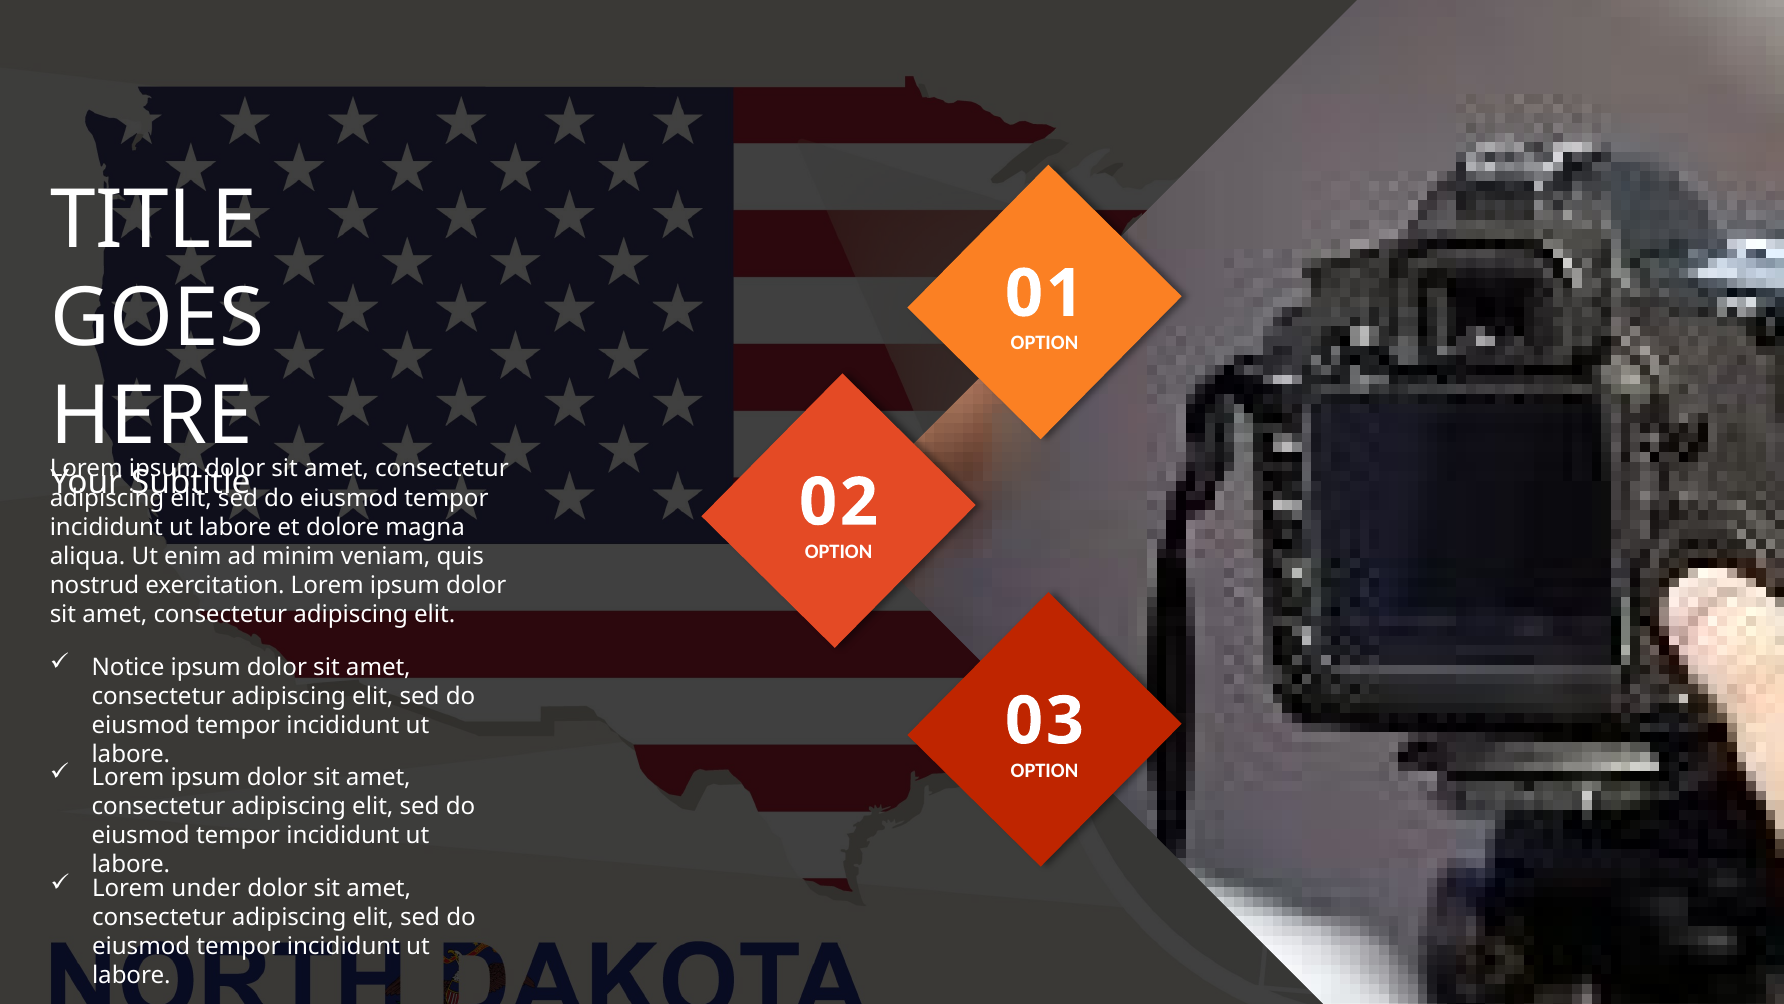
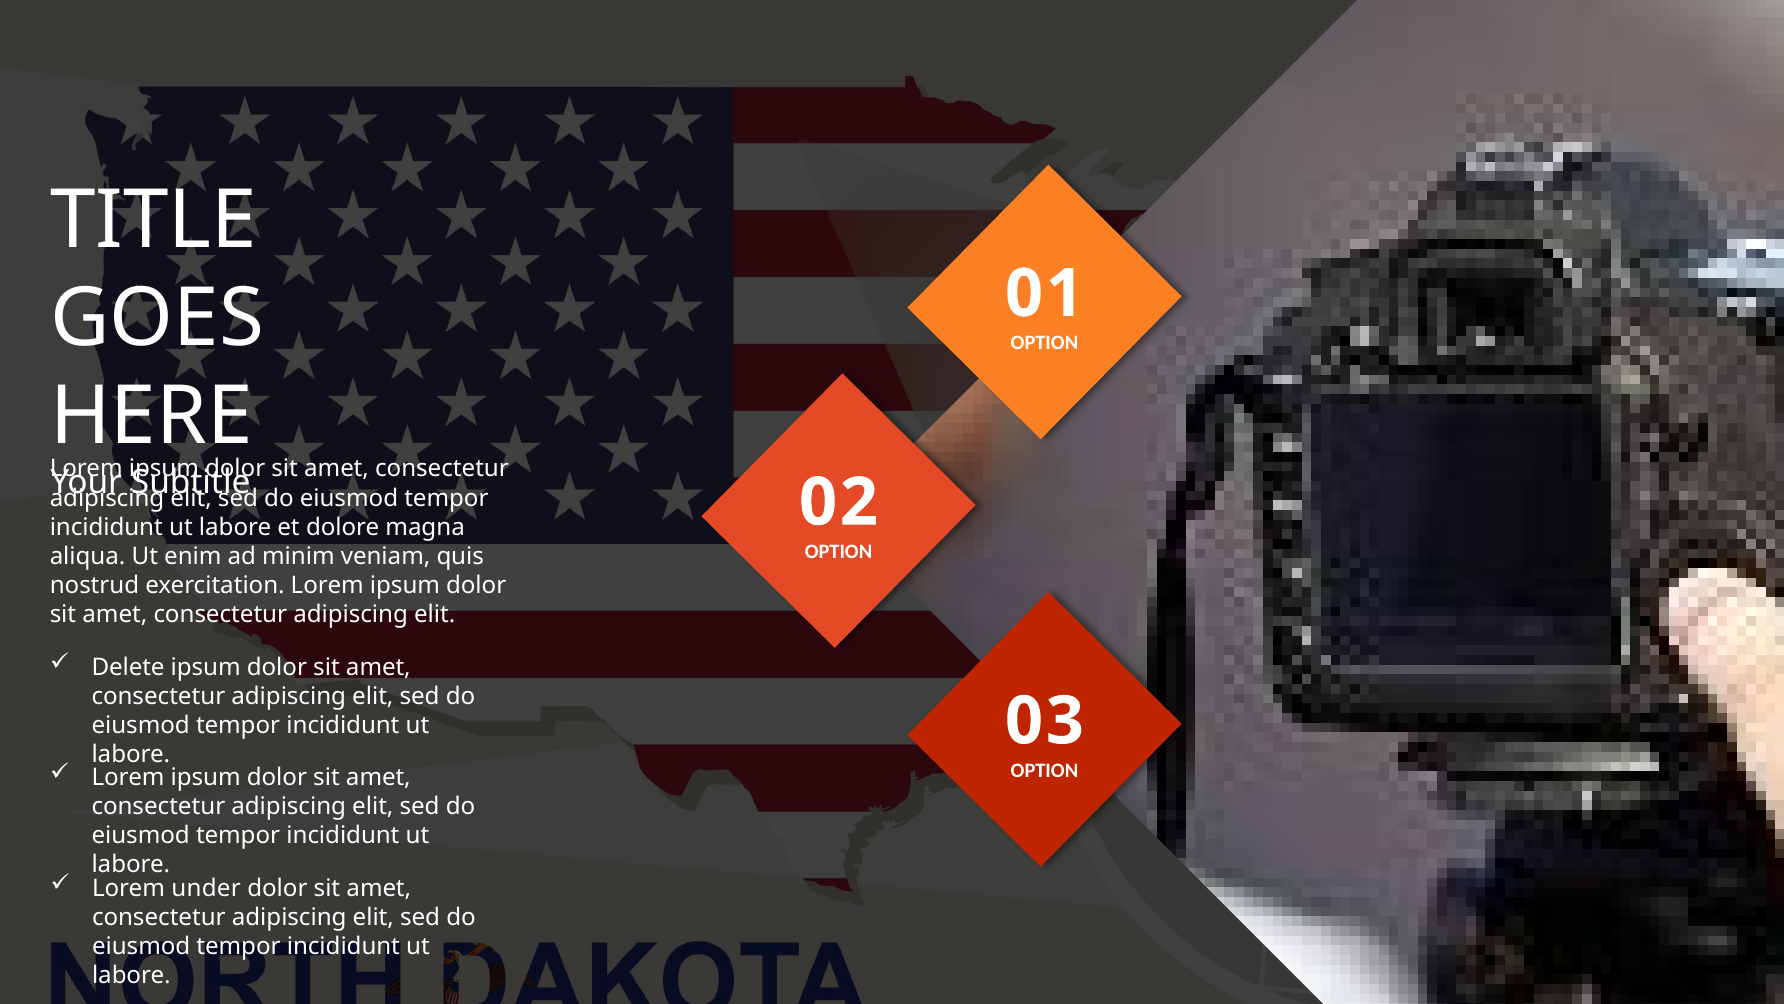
Notice: Notice -> Delete (128, 667)
